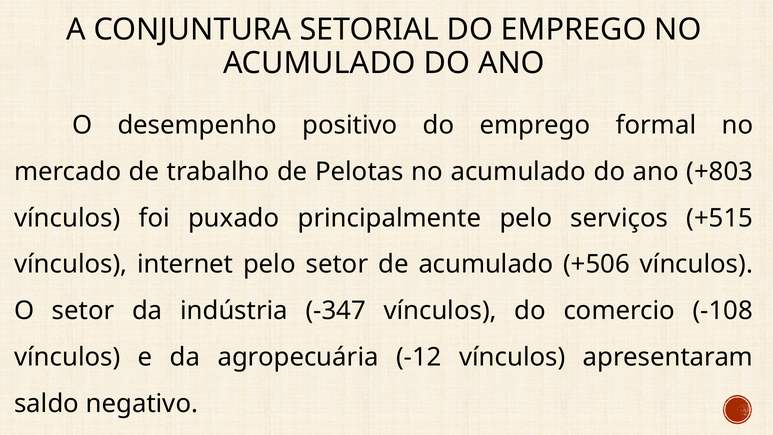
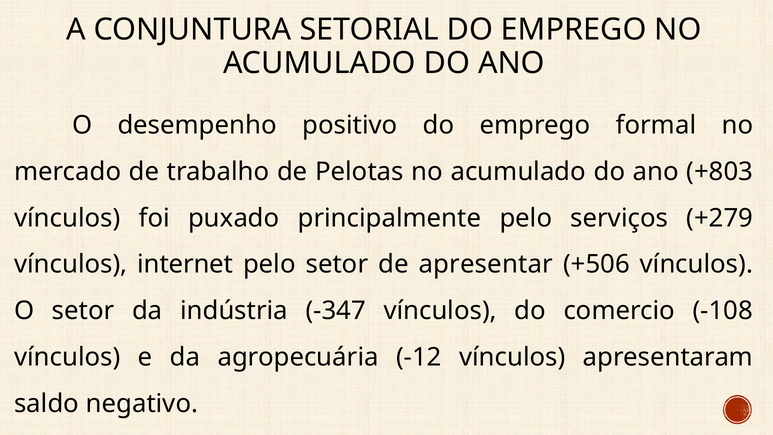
+515: +515 -> +279 (720, 218)
de acumulado: acumulado -> apresentar (486, 264)
